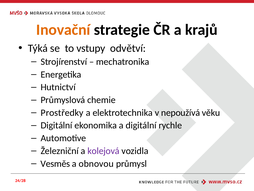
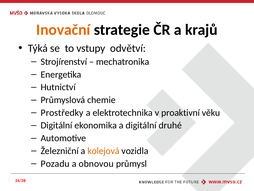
nepoužívá: nepoužívá -> proaktivní (181, 112)
rychle: rychle -> druhé (170, 125)
kolejová colour: purple -> orange (104, 151)
Vesměs: Vesměs -> Pozadu (55, 163)
